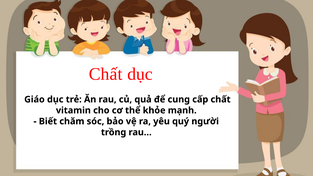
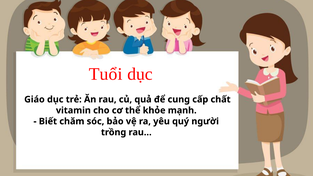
Chất: Chất -> Tuổi (106, 74)
